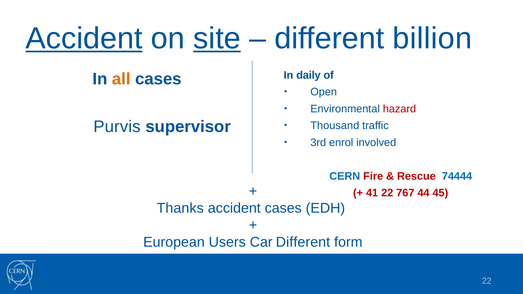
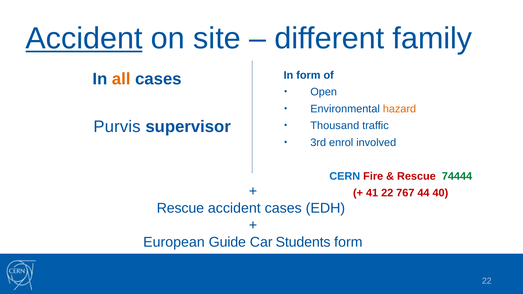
site underline: present -> none (217, 38)
billion: billion -> family (432, 38)
In daily: daily -> form (308, 75)
hazard colour: red -> orange (399, 109)
74444 colour: blue -> green (457, 176)
45: 45 -> 40 (440, 193)
Thanks: Thanks -> Rescue (180, 208)
Users: Users -> Guide (227, 242)
Car Different: Different -> Students (303, 242)
